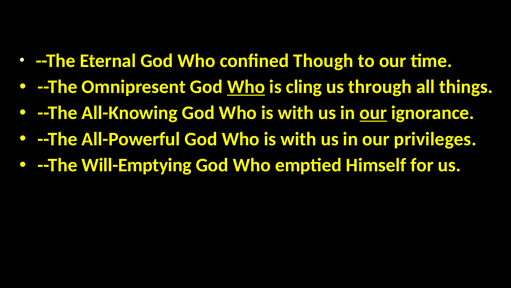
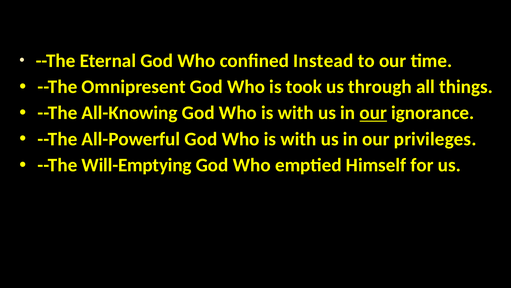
Though: Though -> Instead (323, 61)
Who underline: present -> none (246, 87)
cling: cling -> took (304, 87)
